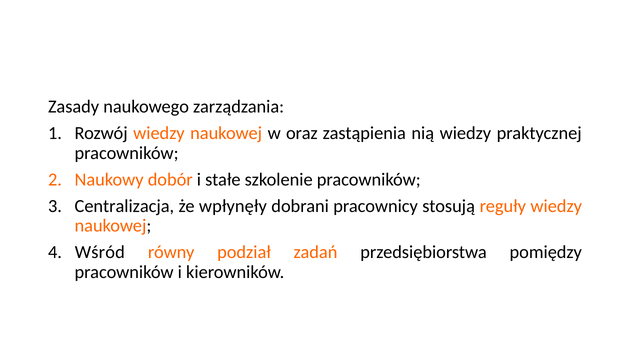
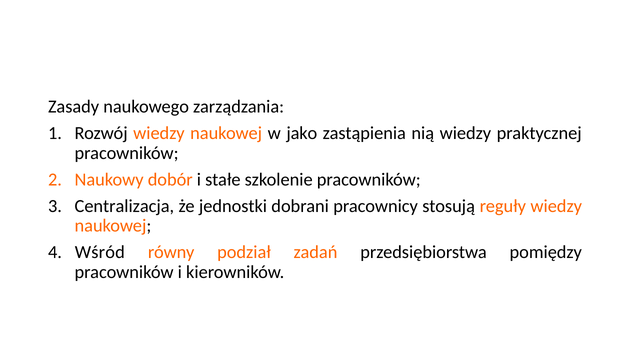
oraz: oraz -> jako (302, 133)
wpłynęły: wpłynęły -> jednostki (233, 206)
